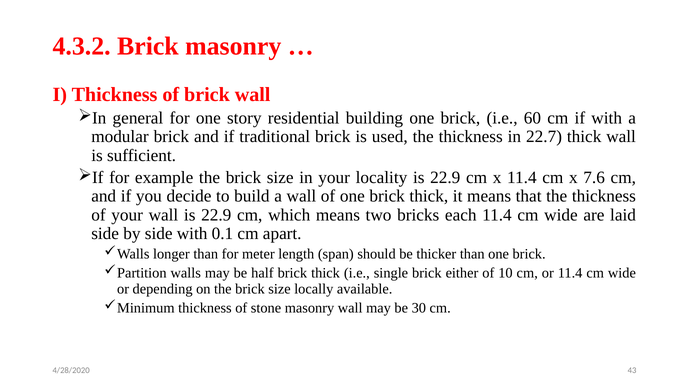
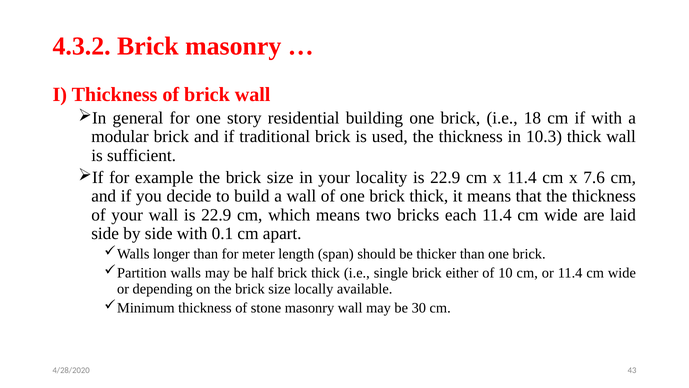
60: 60 -> 18 (532, 118)
22.7: 22.7 -> 10.3 (544, 137)
